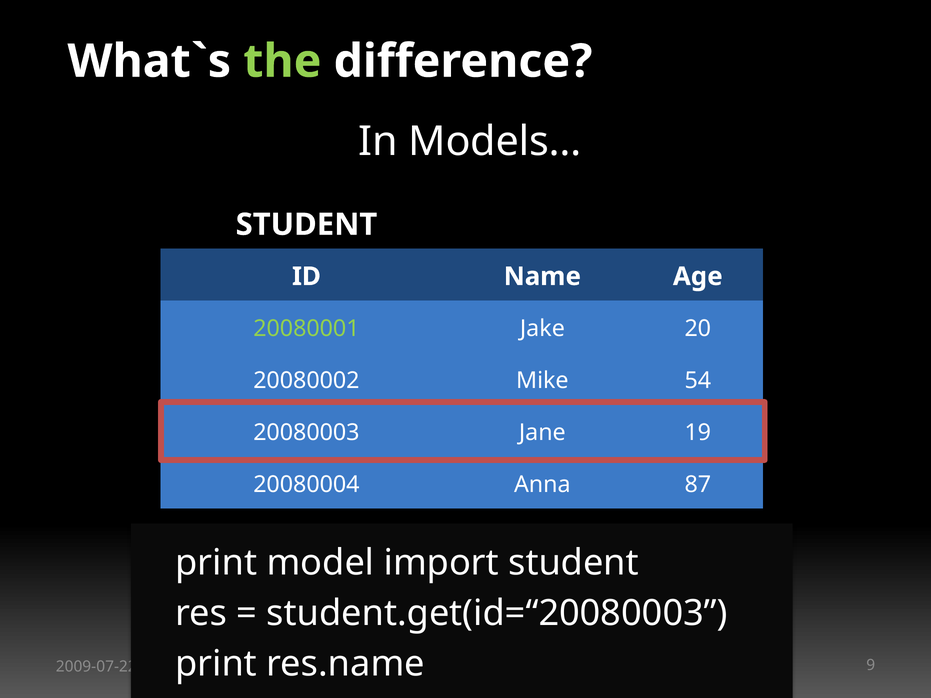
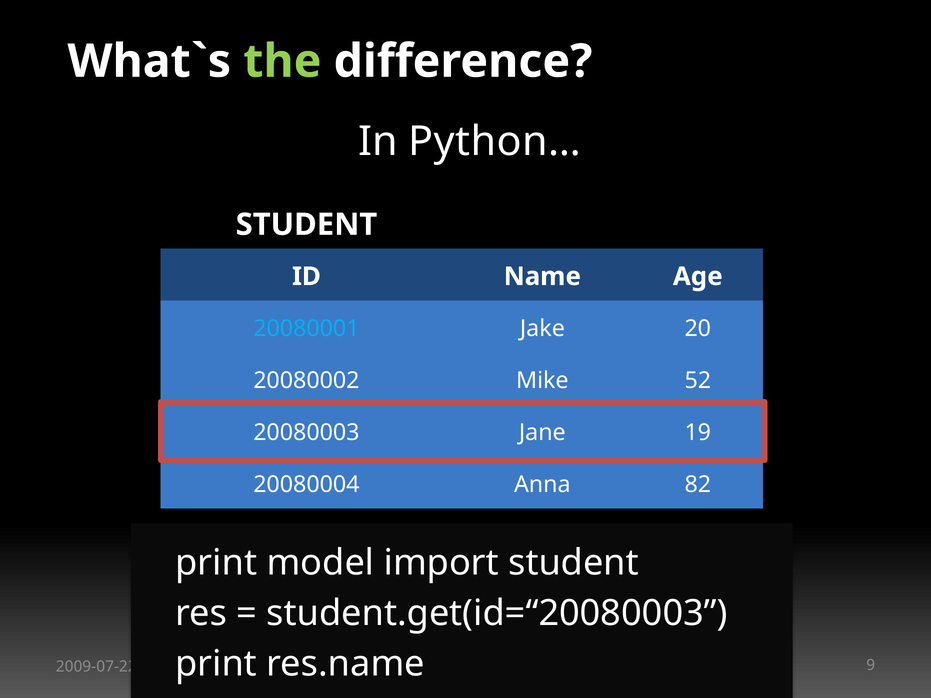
Models…: Models… -> Python… (495, 141)
20080001 colour: light green -> light blue (306, 328)
54: 54 -> 52 (698, 381)
87: 87 -> 82 (698, 485)
